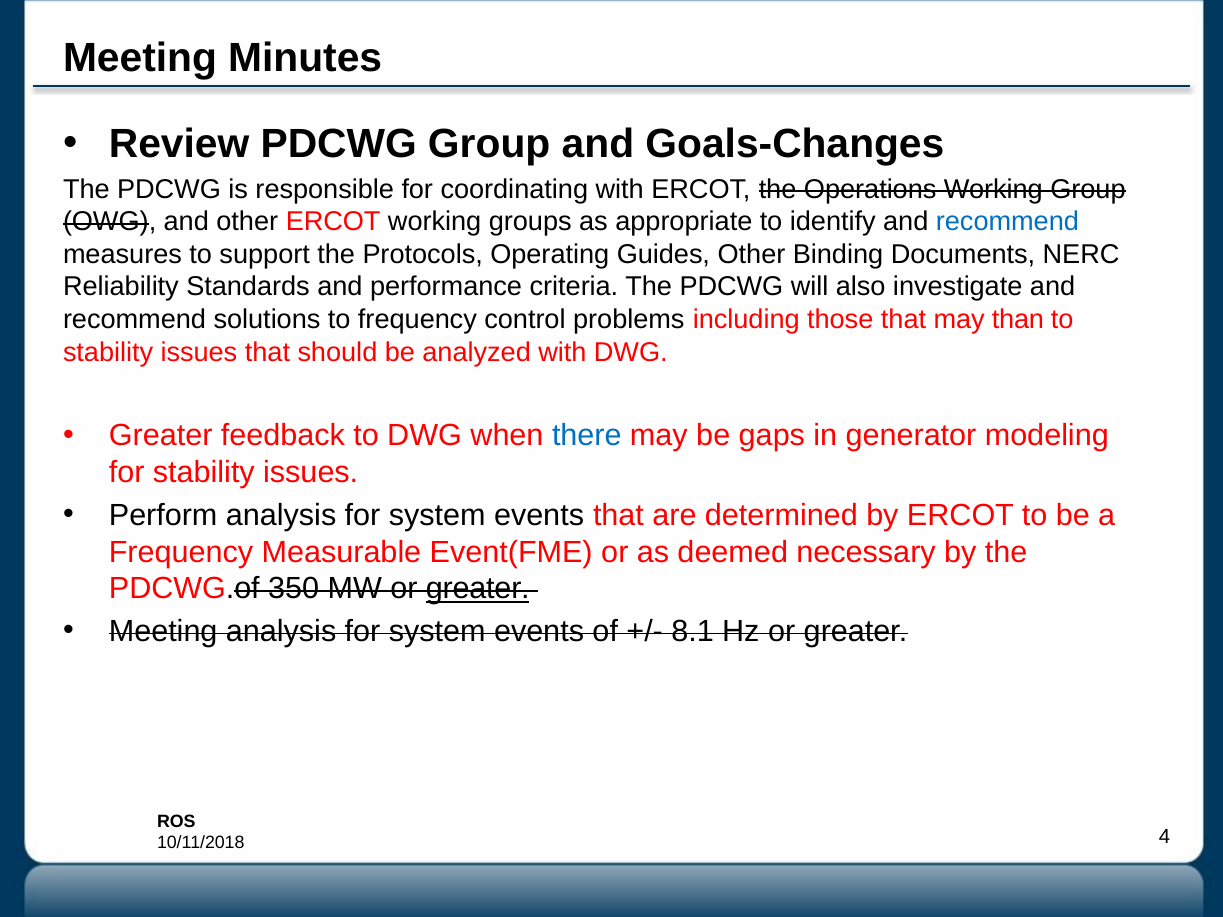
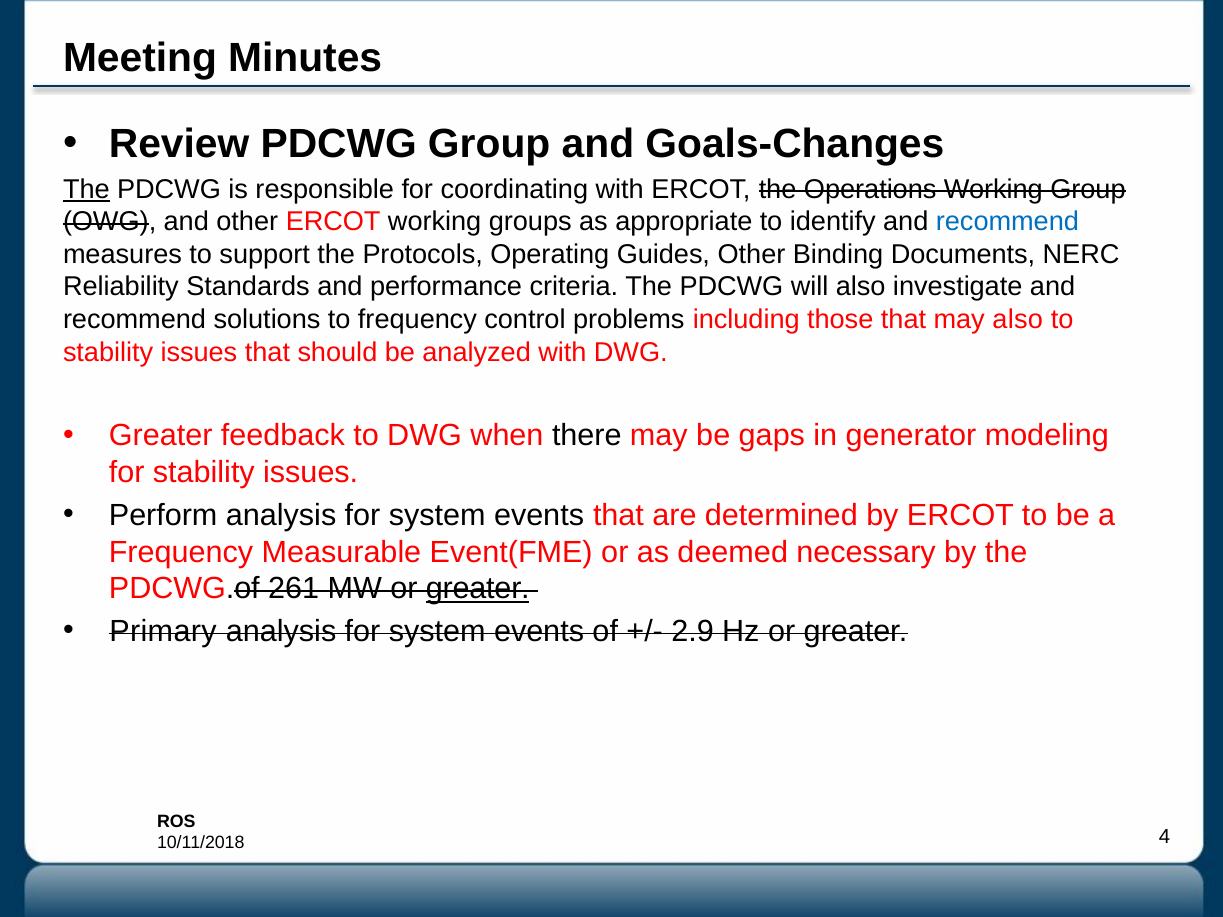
The underline: none -> present (86, 189)
may than: than -> also (1018, 320)
there colour: blue -> black (587, 436)
350: 350 -> 261 (294, 589)
Meeting: Meeting -> Primary (163, 632)
8.1: 8.1 -> 2.9 (693, 632)
